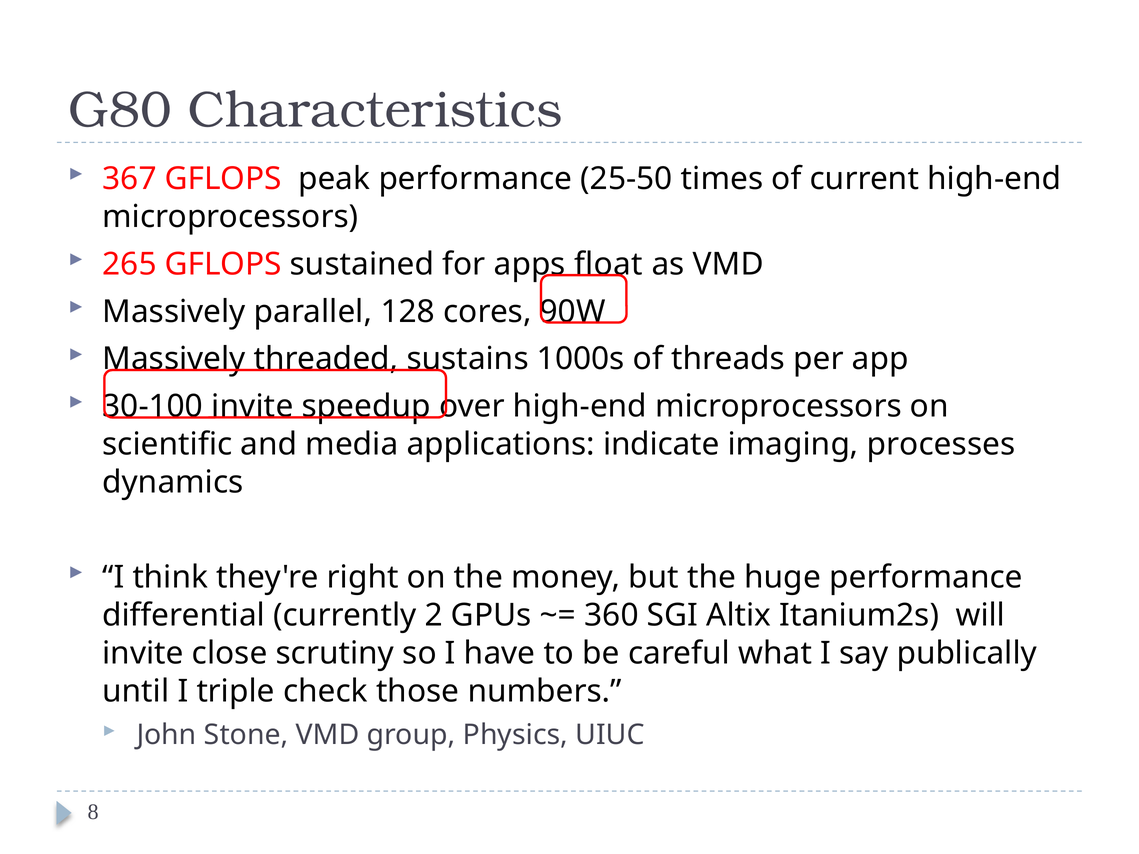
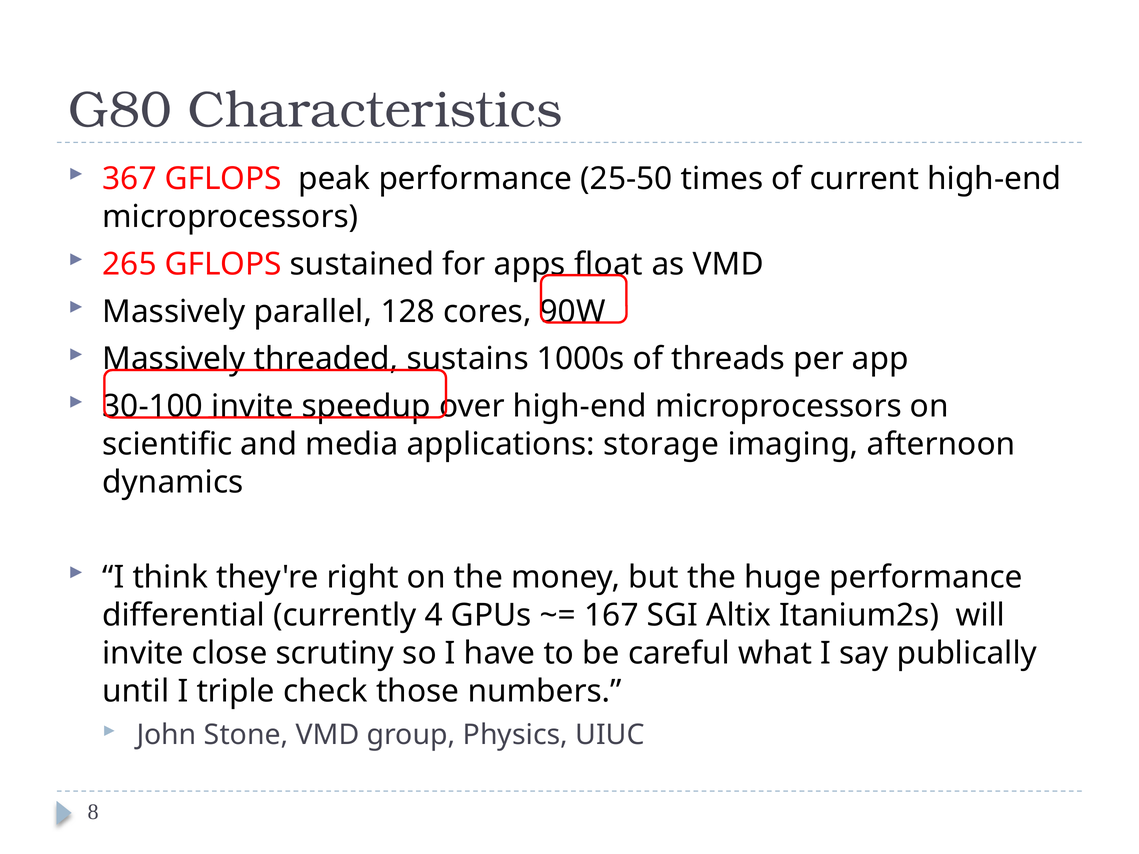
indicate: indicate -> storage (661, 445)
processes: processes -> afternoon (941, 445)
2: 2 -> 4 (434, 616)
360: 360 -> 167 (611, 616)
